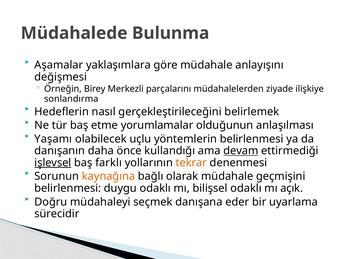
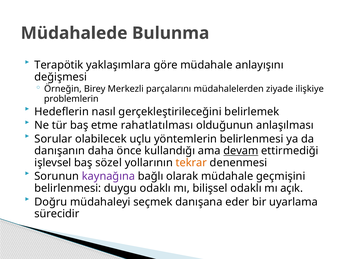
Aşamalar: Aşamalar -> Terapötik (59, 65)
sonlandırma: sonlandırma -> problemlerin (71, 99)
yorumlamalar: yorumlamalar -> rahatlatılması (157, 125)
Yaşamı: Yaşamı -> Sorular (53, 139)
işlevsel underline: present -> none (53, 163)
farklı: farklı -> sözel (109, 163)
kaynağına colour: orange -> purple (108, 176)
